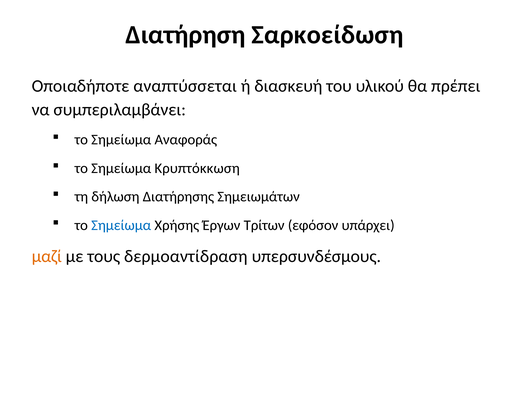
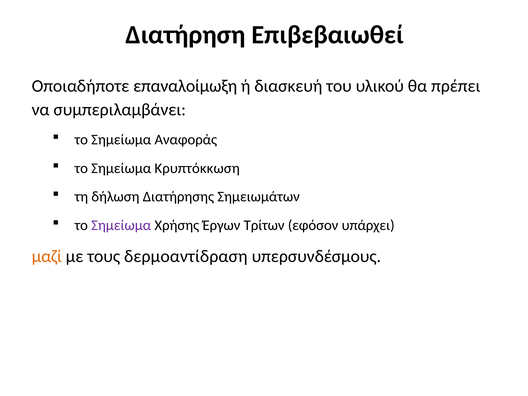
Σαρκοείδωση: Σαρκοείδωση -> Επιβεβαιωθεί (328, 35)
αναπτύσσεται: αναπτύσσεται -> επαναλοίμωξη (185, 86)
Σημείωμα colour: blue -> purple (121, 225)
